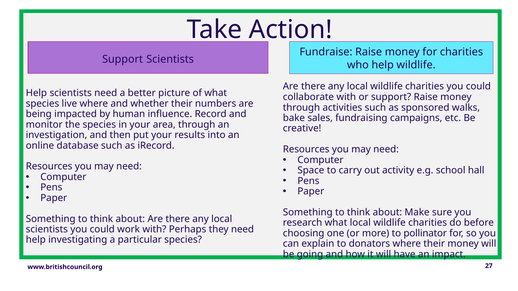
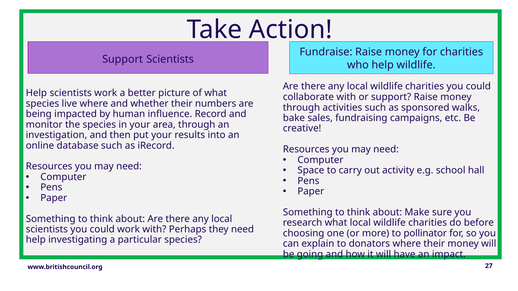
scientists need: need -> work (106, 93)
